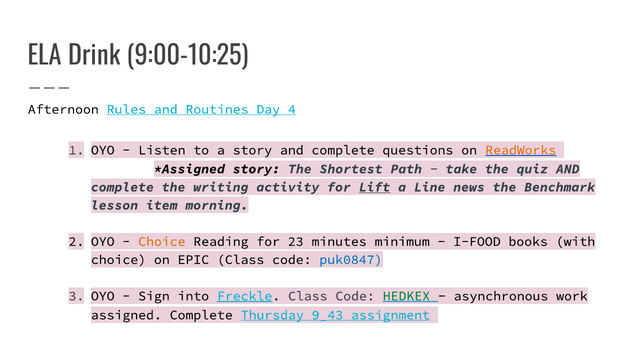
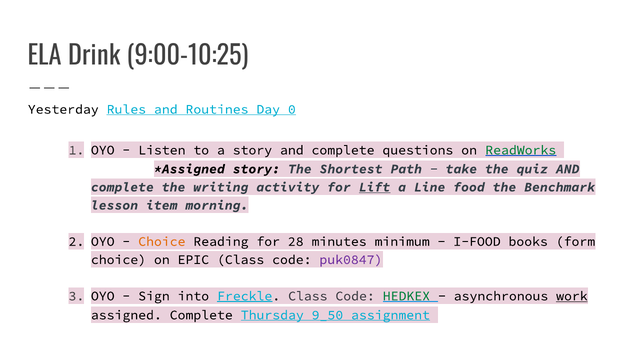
Afternoon: Afternoon -> Yesterday (63, 109)
4: 4 -> 0 (292, 109)
ReadWorks colour: orange -> green (521, 150)
news: news -> food (469, 187)
23: 23 -> 28 (296, 241)
with: with -> form (575, 241)
puk0847 colour: blue -> purple (351, 260)
work underline: none -> present (572, 296)
9_43: 9_43 -> 9_50 (327, 315)
